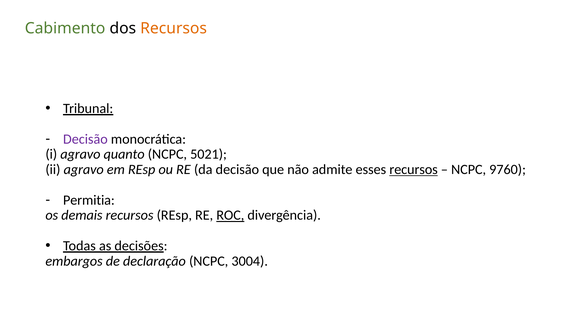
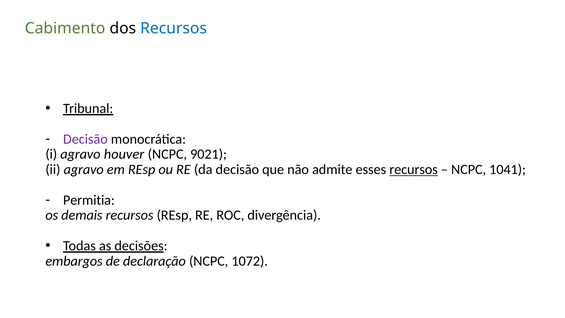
Recursos colour: orange -> blue (174, 28)
quanto: quanto -> houver (124, 154)
5021: 5021 -> 9021 (209, 154)
9760: 9760 -> 1041 (508, 169)
ROC underline: present -> none (230, 215)
3004: 3004 -> 1072 (250, 261)
